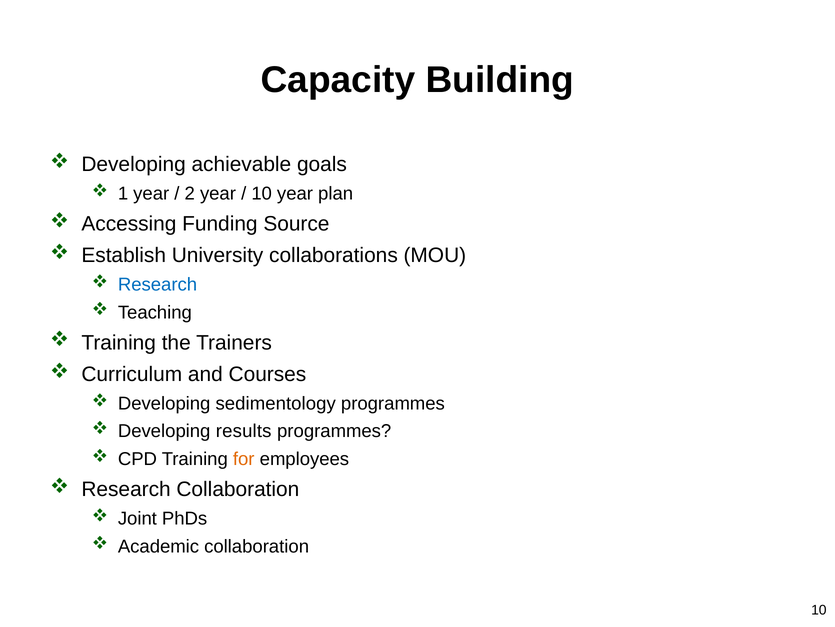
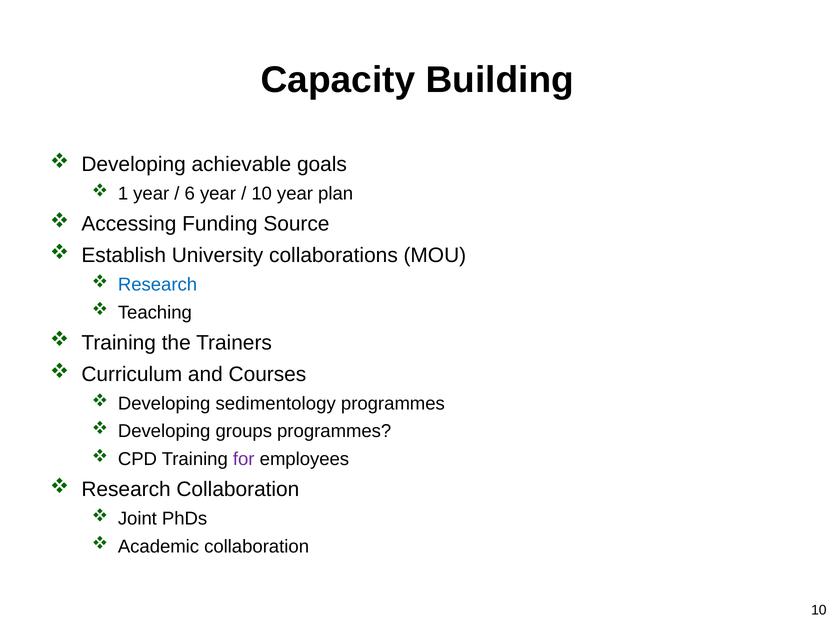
2: 2 -> 6 (190, 193)
results: results -> groups (244, 431)
for colour: orange -> purple (244, 459)
